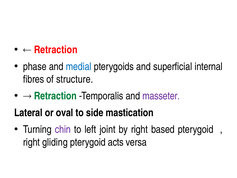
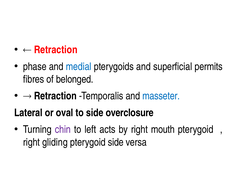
internal: internal -> permits (209, 66)
structure: structure -> belonged (75, 79)
Retraction colour: green -> black (55, 96)
masseter colour: purple -> blue (161, 96)
mastication: mastication -> overclosure (130, 113)
joint: joint -> acts (107, 129)
based: based -> mouth (163, 129)
pterygoid acts: acts -> side (116, 142)
